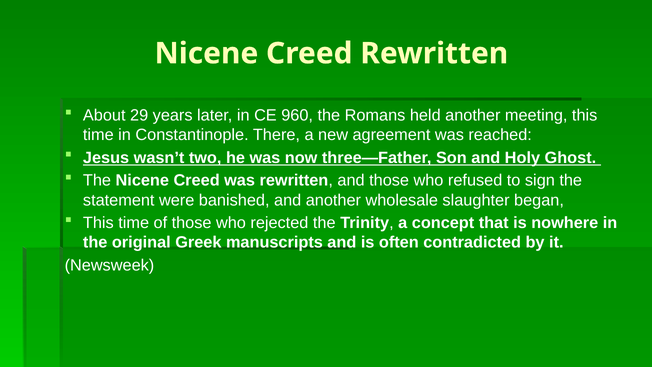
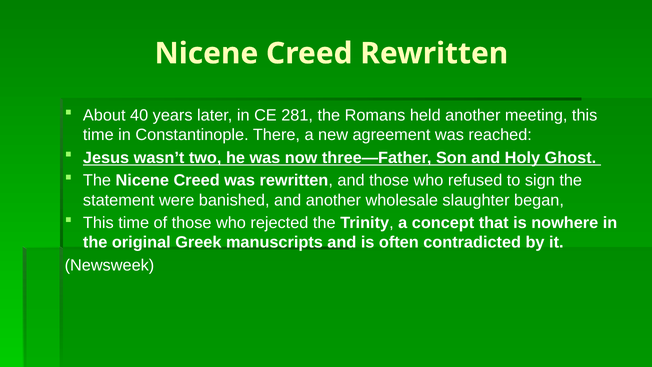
29: 29 -> 40 (139, 115)
960: 960 -> 281 (297, 115)
